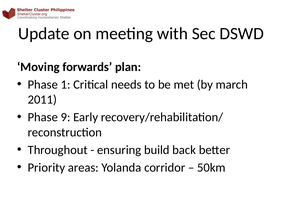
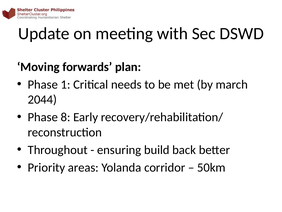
2011: 2011 -> 2044 (42, 99)
9: 9 -> 8 (66, 117)
